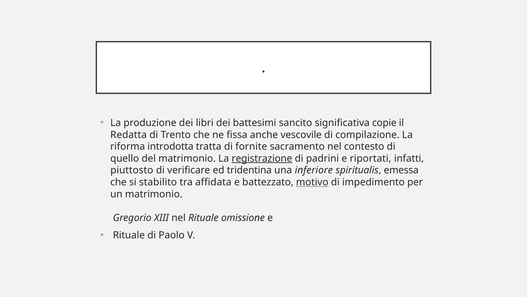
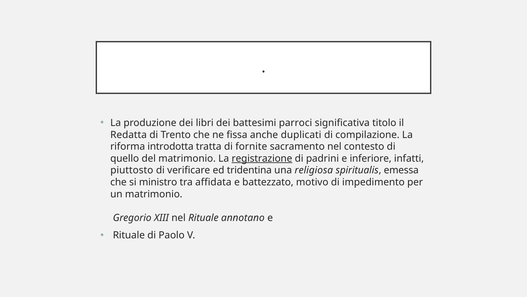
sancito: sancito -> parroci (296, 123)
copie: copie -> titolo (384, 123)
vescovile: vescovile -> duplicati (301, 134)
riportati: riportati -> inferiore (371, 158)
inferiore: inferiore -> religiosa (314, 170)
stabilito: stabilito -> ministro (158, 182)
motivo underline: present -> none (312, 182)
omissione: omissione -> annotano (243, 217)
